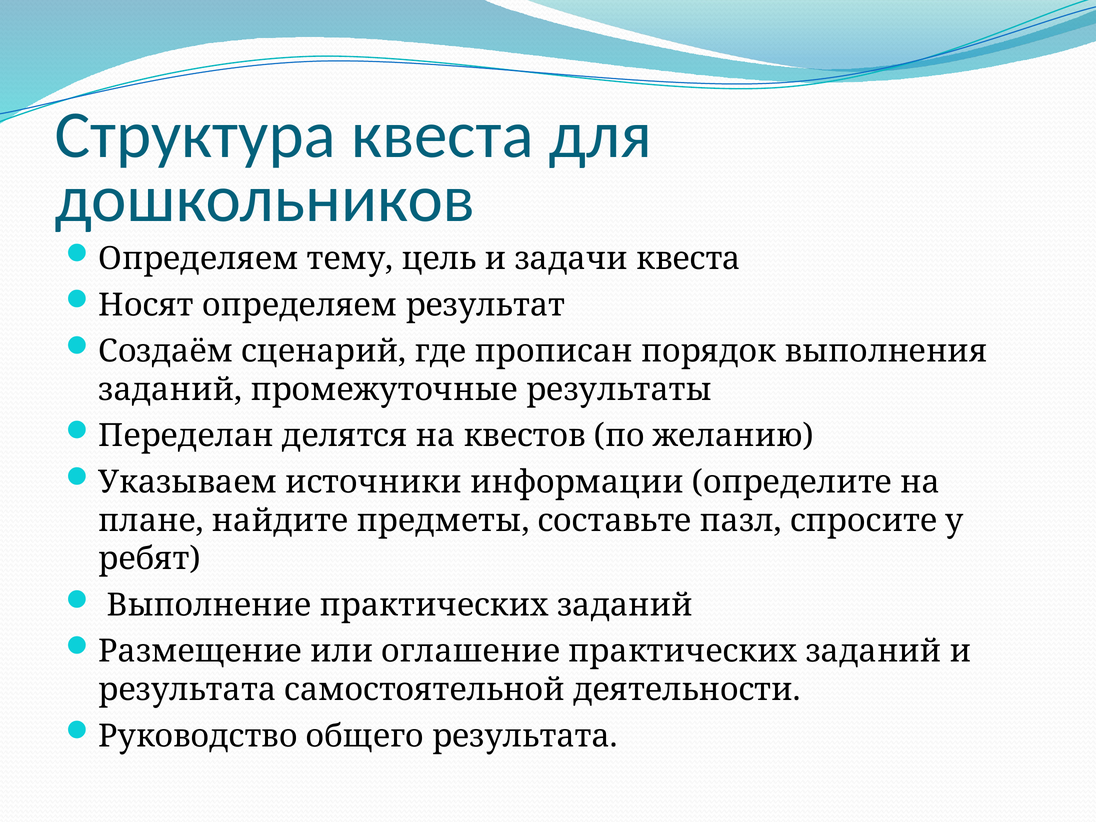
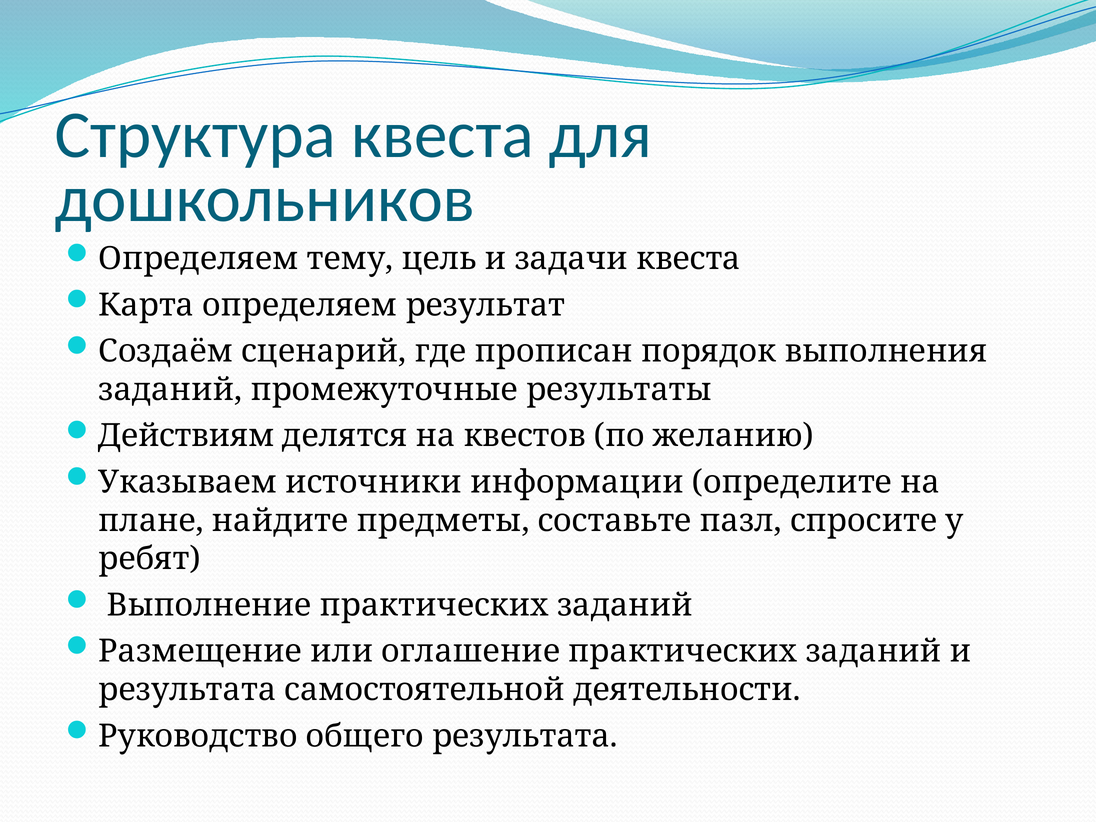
Носят: Носят -> Карта (146, 305)
Переделан: Переделан -> Действиям (186, 436)
